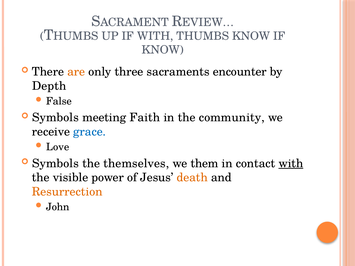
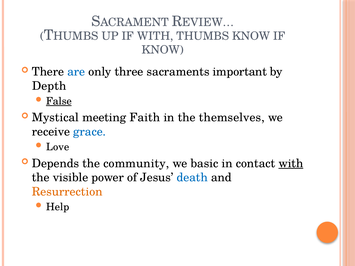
are colour: orange -> blue (76, 72)
encounter: encounter -> important (240, 72)
False underline: none -> present (59, 101)
Symbols: Symbols -> Mystical (55, 118)
community: community -> themselves (232, 118)
Symbols: Symbols -> Depends (55, 164)
themselves: themselves -> community (136, 164)
them: them -> basic (204, 164)
death colour: orange -> blue (192, 178)
John: John -> Help (58, 207)
